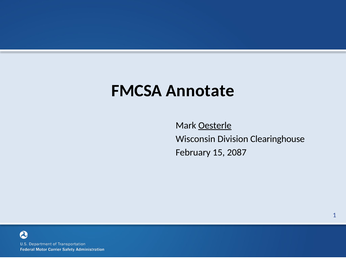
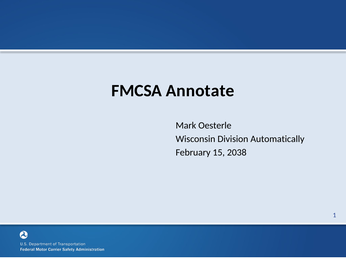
Oesterle underline: present -> none (215, 126)
Clearinghouse: Clearinghouse -> Automatically (277, 139)
2087: 2087 -> 2038 (237, 153)
